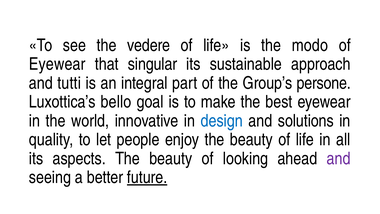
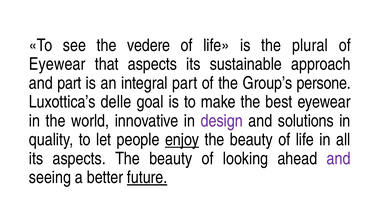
modo: modo -> plural (310, 45)
that singular: singular -> aspects (152, 64)
and tutti: tutti -> part (69, 83)
bello: bello -> delle (116, 102)
design colour: blue -> purple (222, 121)
enjoy underline: none -> present (182, 140)
